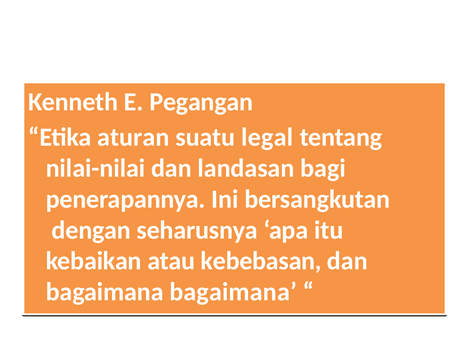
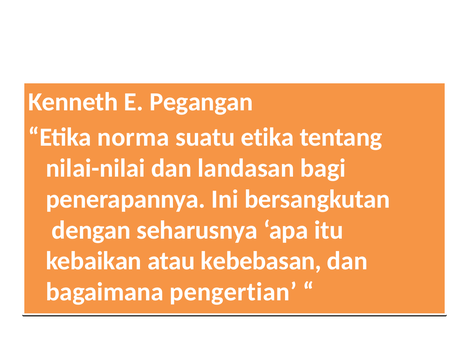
aturan: aturan -> norma (133, 137)
suatu legal: legal -> etika (267, 137)
bagaimana bagaimana: bagaimana -> pengertian (233, 292)
